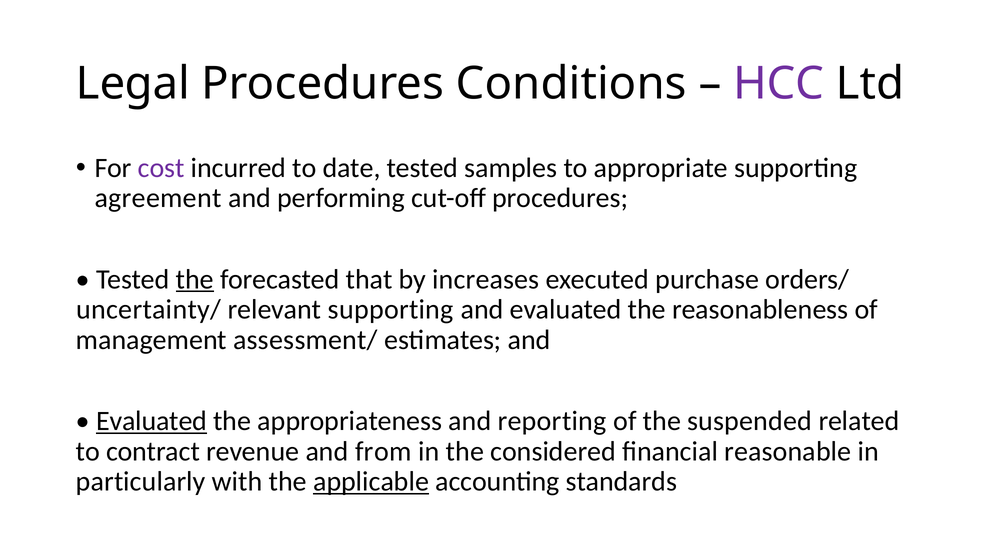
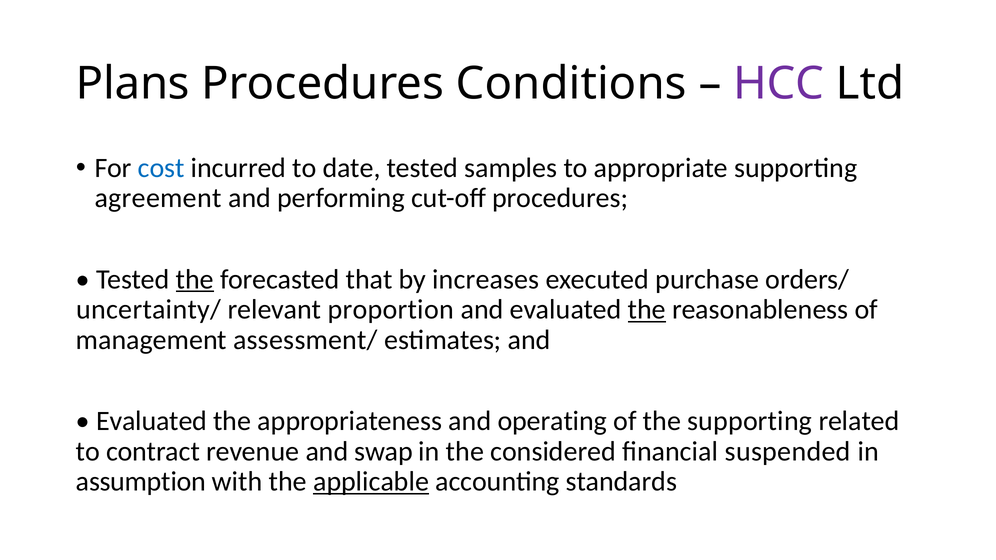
Legal: Legal -> Plans (133, 84)
cost colour: purple -> blue (161, 168)
relevant supporting: supporting -> proportion (391, 310)
the underline: none -> present (647, 310)
Evaluated underline: present -> none (152, 421)
reporting: reporting -> operating (552, 421)
the suspended: suspended -> supporting (750, 421)
from: from -> swap (384, 452)
reasonable: reasonable -> suspended (788, 452)
particularly: particularly -> assumption (141, 482)
